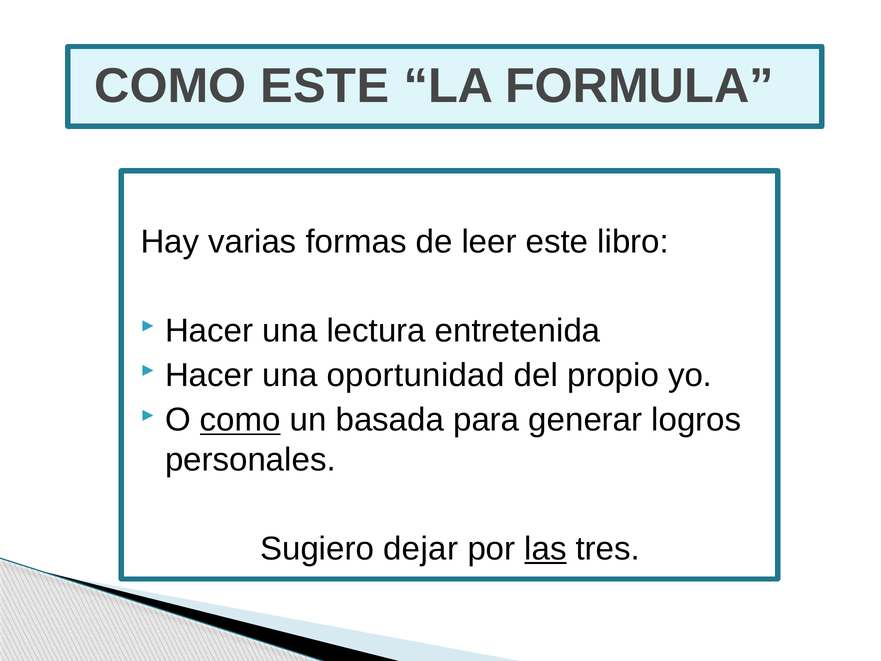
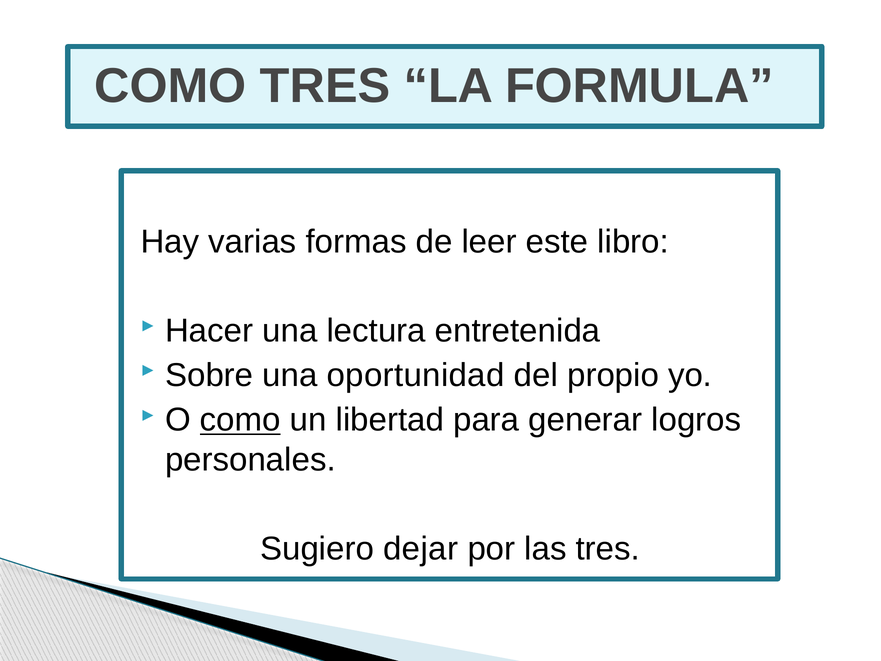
COMO ESTE: ESTE -> TRES (325, 86)
Hacer: Hacer -> Sobre (209, 375)
basada: basada -> libertad (390, 420)
las underline: present -> none (546, 549)
